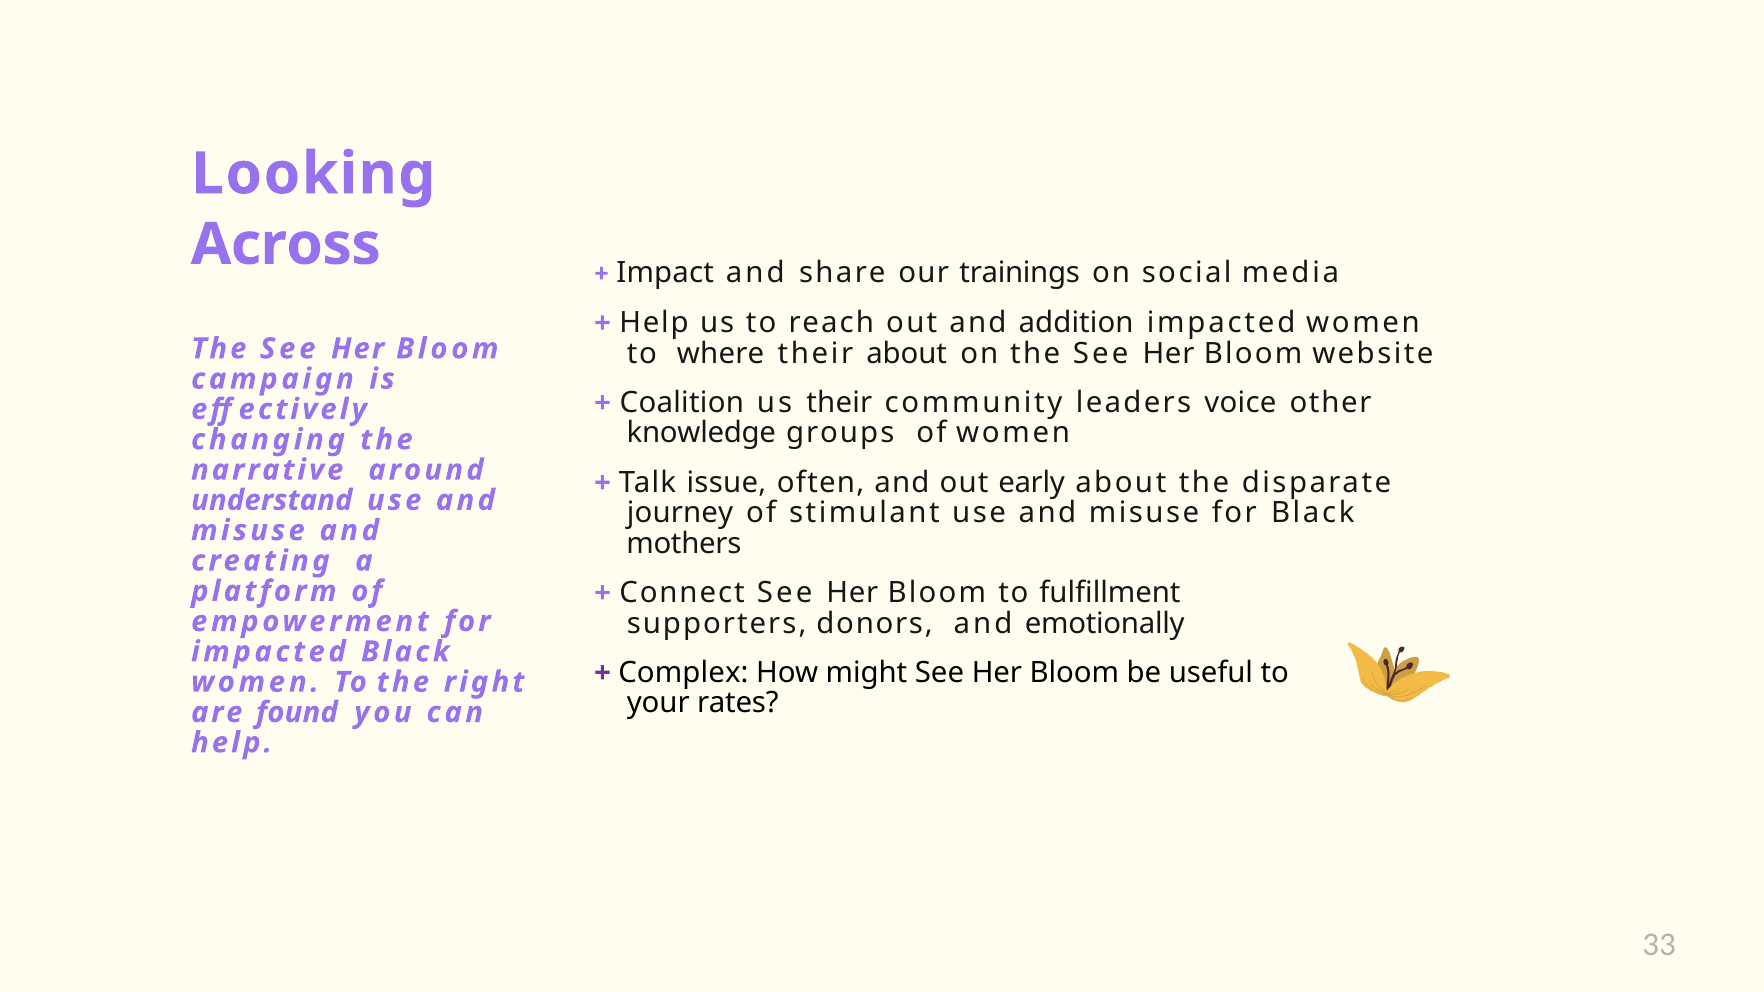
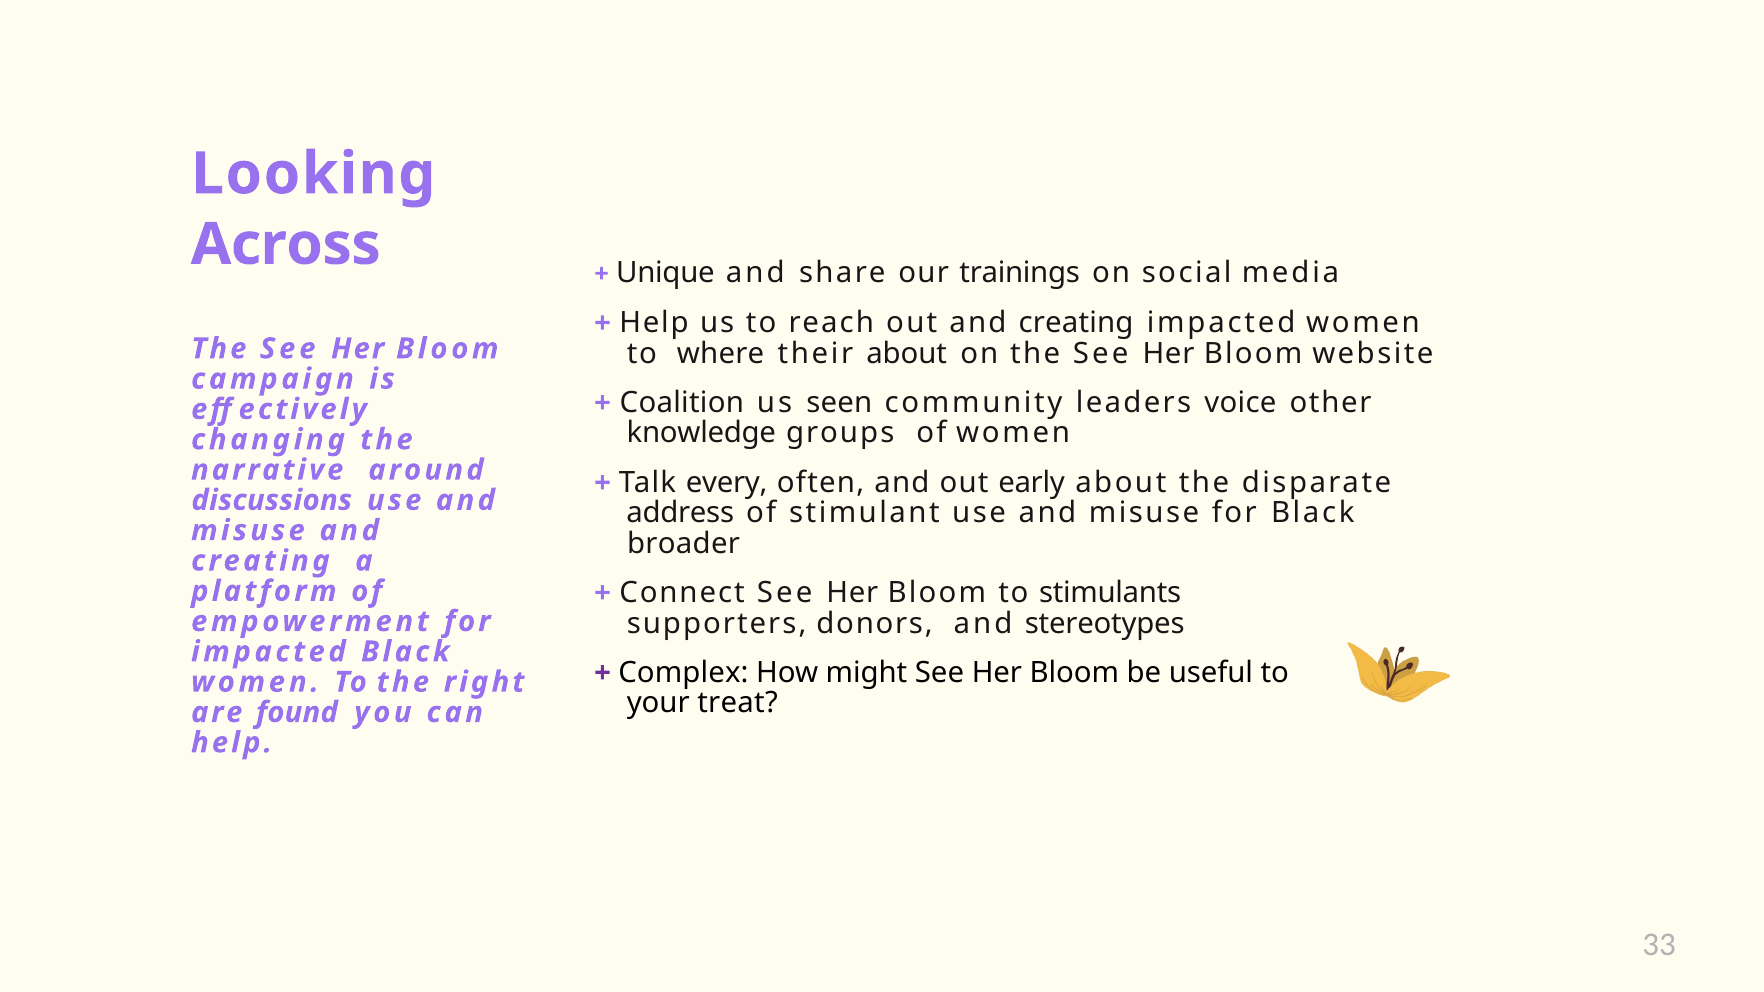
Impact: Impact -> Unique (665, 273)
out and addition: addition -> creating (1076, 323)
us their: their -> seen (839, 403)
issue: issue -> every (727, 483)
understand: understand -> discussions (272, 500)
journey: journey -> address (680, 513)
mothers: mothers -> broader (684, 544)
fulfillment: fulfillment -> stimulants (1110, 593)
emotionally: emotionally -> stereotypes (1105, 624)
rates: rates -> treat (738, 703)
